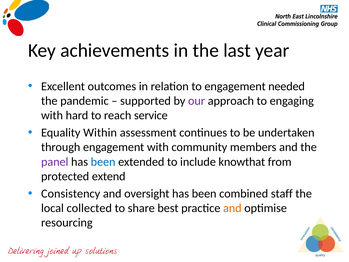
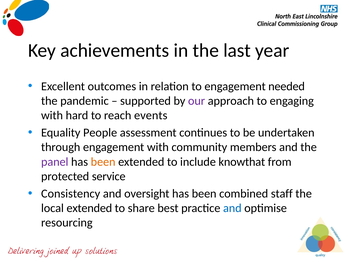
service: service -> events (151, 115)
Within: Within -> People (100, 133)
been colour: blue -> orange (103, 162)
extend: extend -> service (109, 176)
local collected: collected -> extended (89, 208)
and colour: orange -> blue (232, 208)
